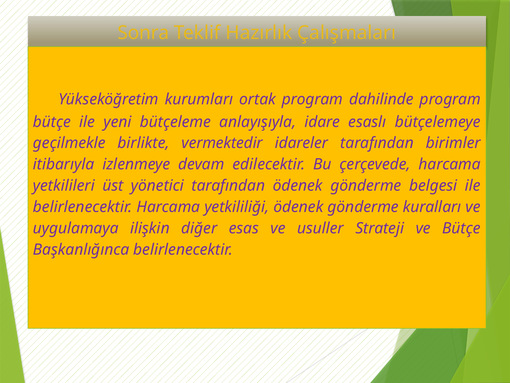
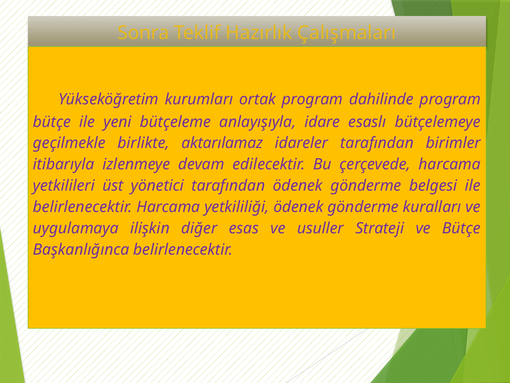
vermektedir: vermektedir -> aktarılamaz (222, 143)
